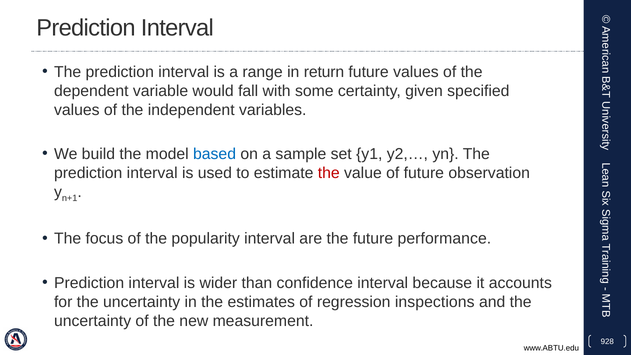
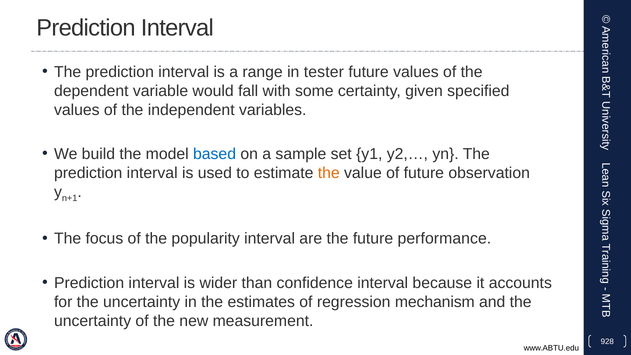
return: return -> tester (324, 72)
the colour: red -> orange (329, 173)
inspections: inspections -> mechanism (435, 302)
